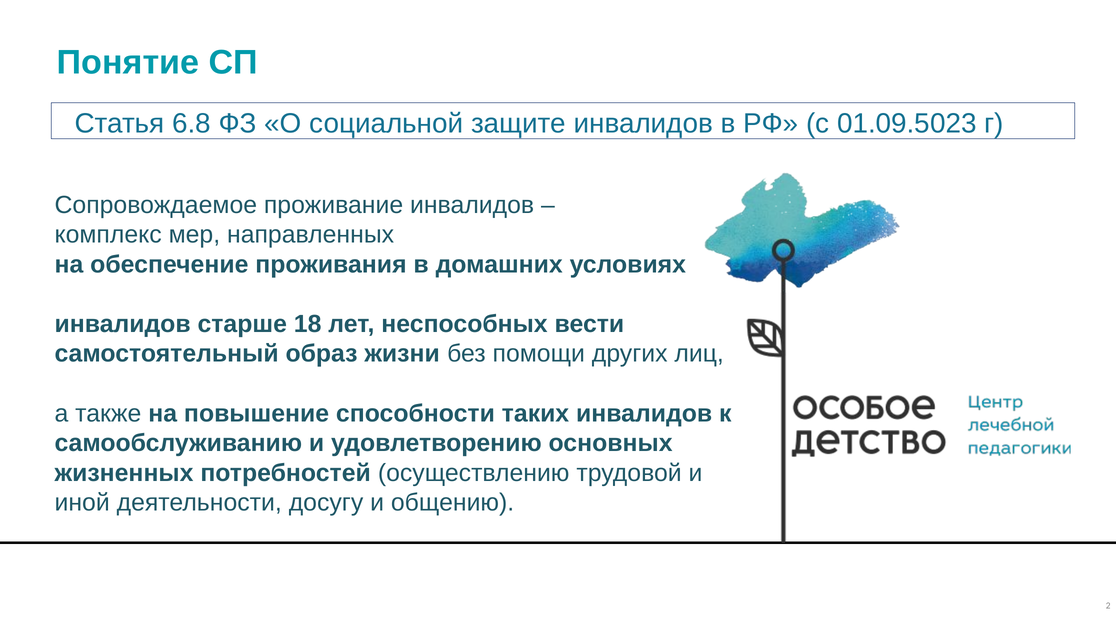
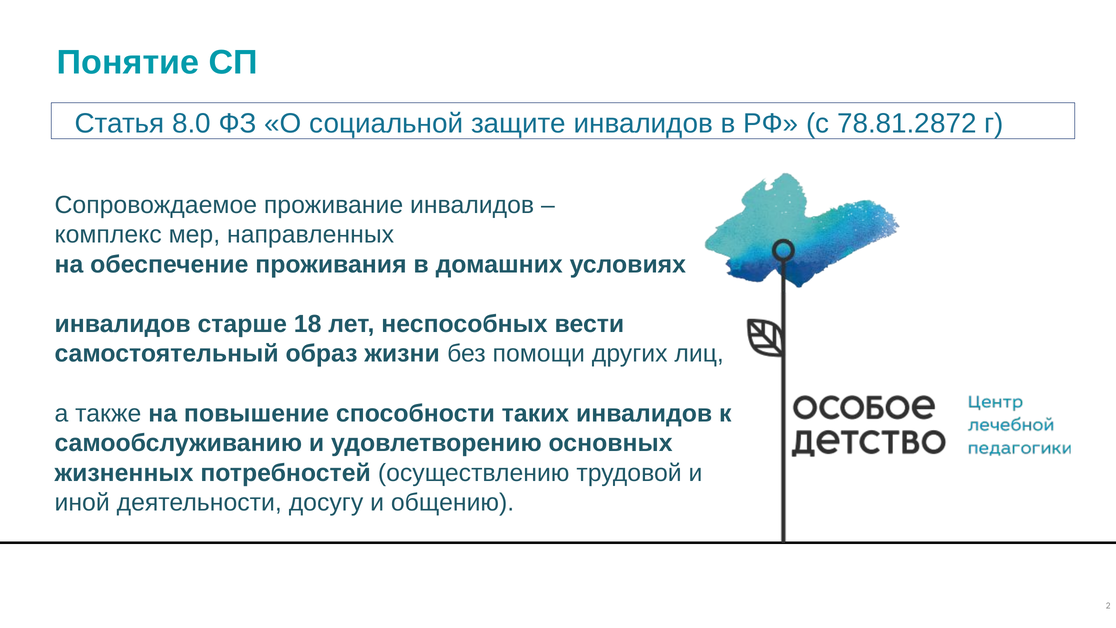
6.8: 6.8 -> 8.0 (192, 124)
01.09.5023: 01.09.5023 -> 78.81.2872 (907, 124)
